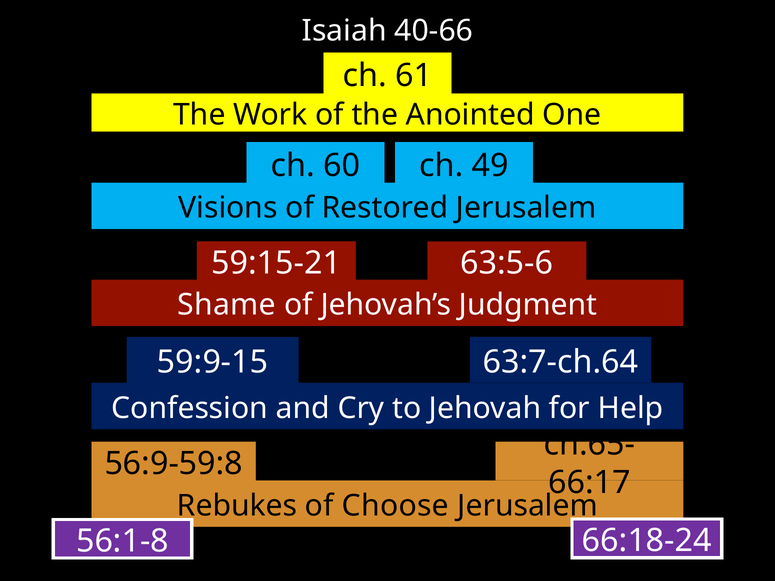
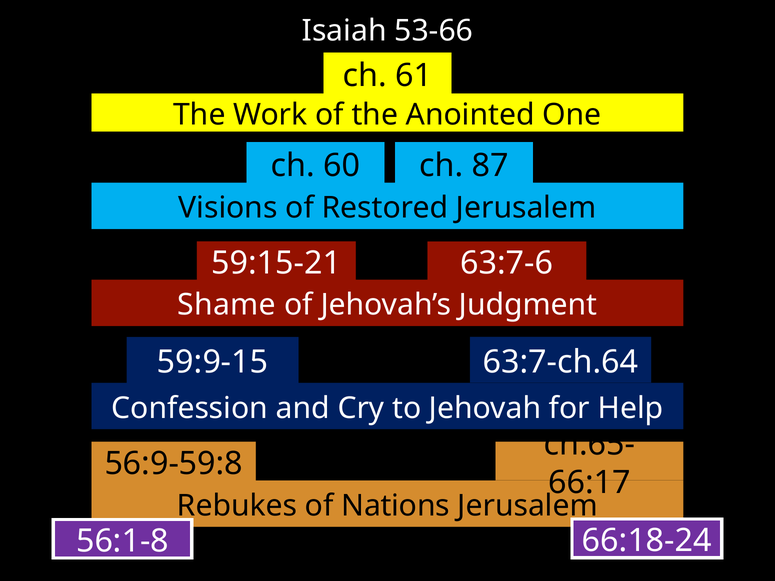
40-66: 40-66 -> 53-66 (434, 31)
49: 49 -> 87 (490, 165)
63:5-6: 63:5-6 -> 63:7-6 (507, 263)
Choose: Choose -> Nations (396, 506)
